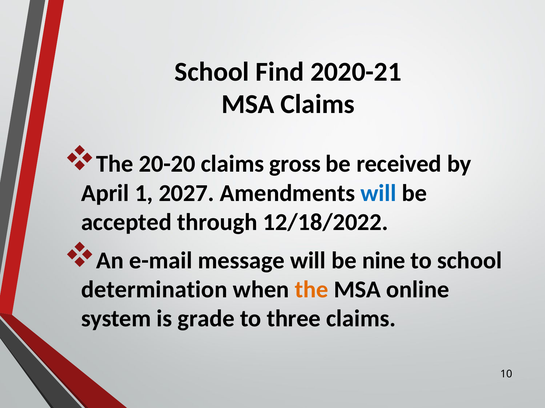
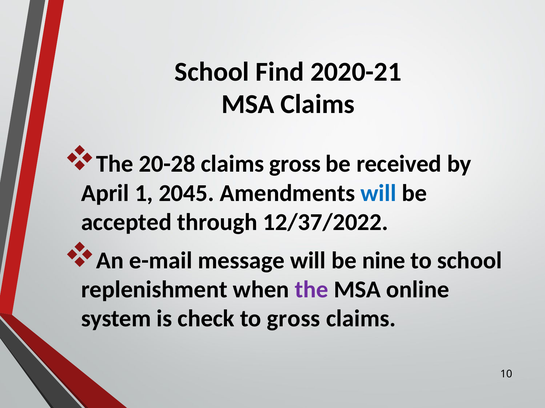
20-20: 20-20 -> 20-28 (167, 164)
2027: 2027 -> 2045 (187, 193)
12/18/2022: 12/18/2022 -> 12/37/2022 (326, 222)
determination: determination -> replenishment (154, 290)
the colour: orange -> purple (311, 290)
grade: grade -> check (206, 319)
to three: three -> gross (294, 319)
